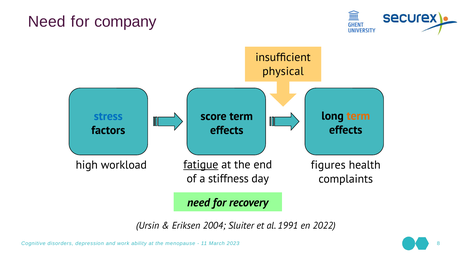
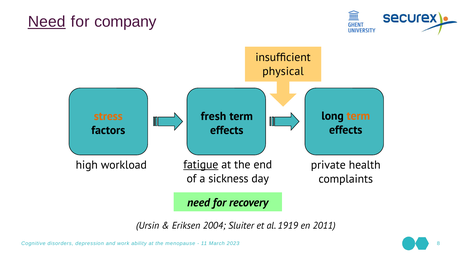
Need underline: none -> present (47, 22)
stress colour: blue -> orange (108, 116)
score: score -> fresh (213, 116)
figures: figures -> private (328, 165)
stiffness: stiffness -> sickness (228, 179)
1991: 1991 -> 1919 (288, 226)
2022: 2022 -> 2011 (324, 226)
